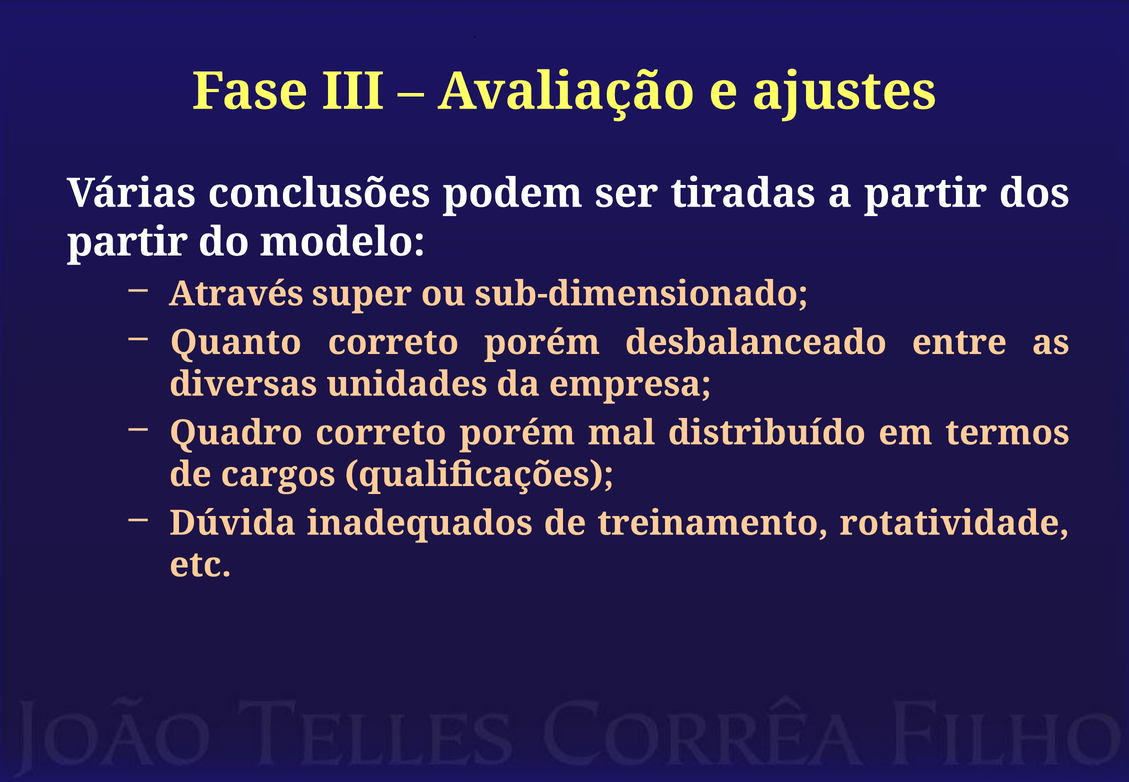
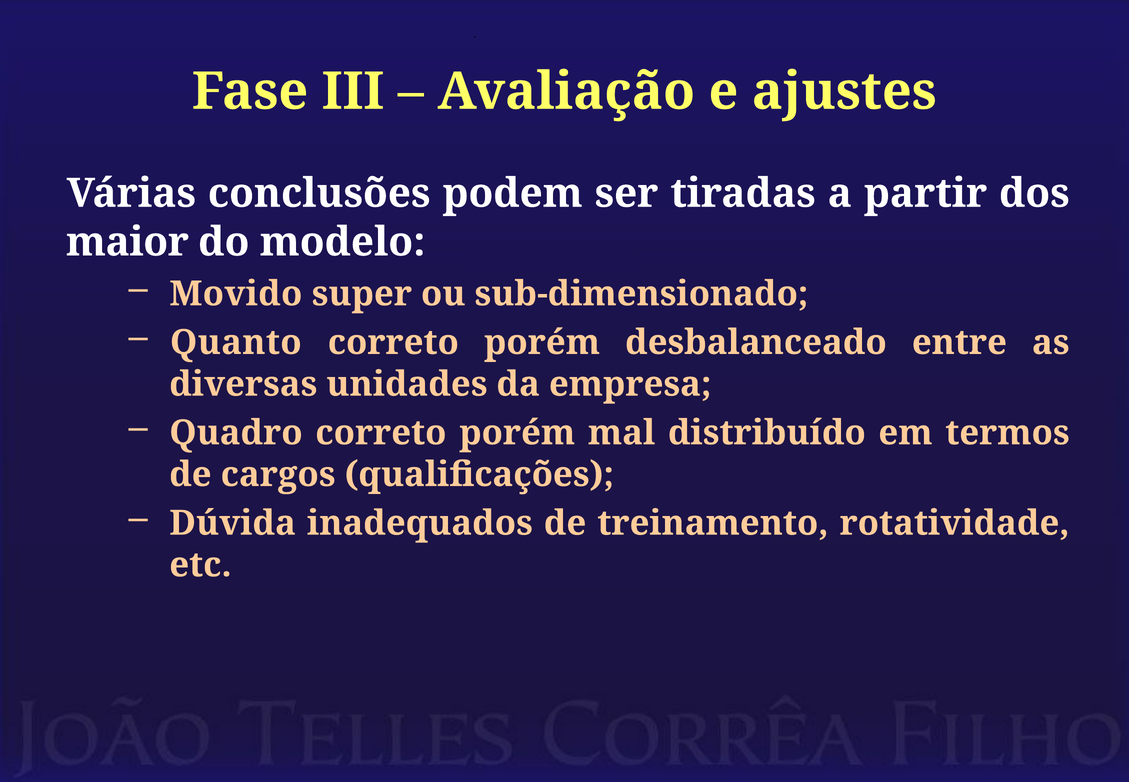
partir: partir -> maior (127, 242)
Através: Através -> Movido (236, 294)
